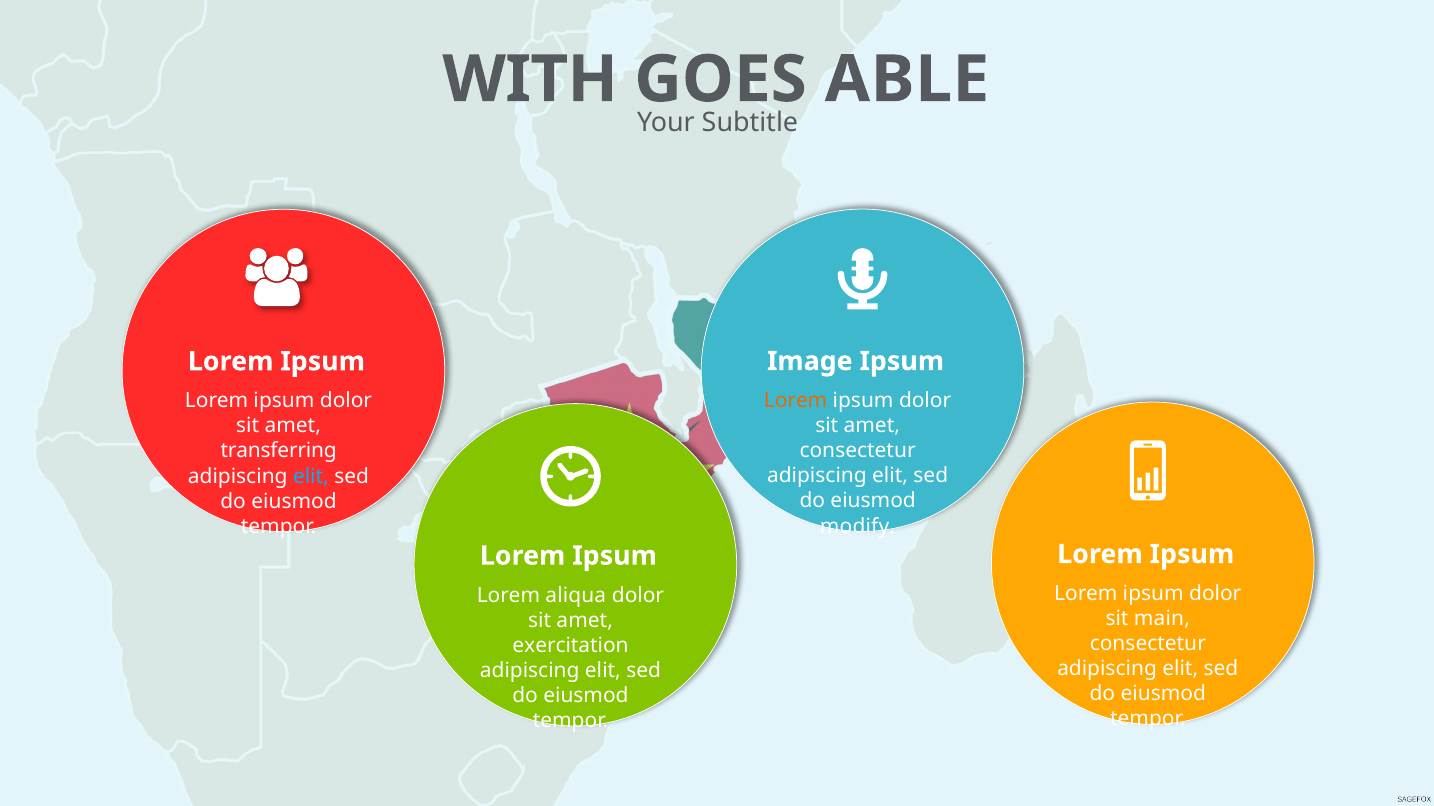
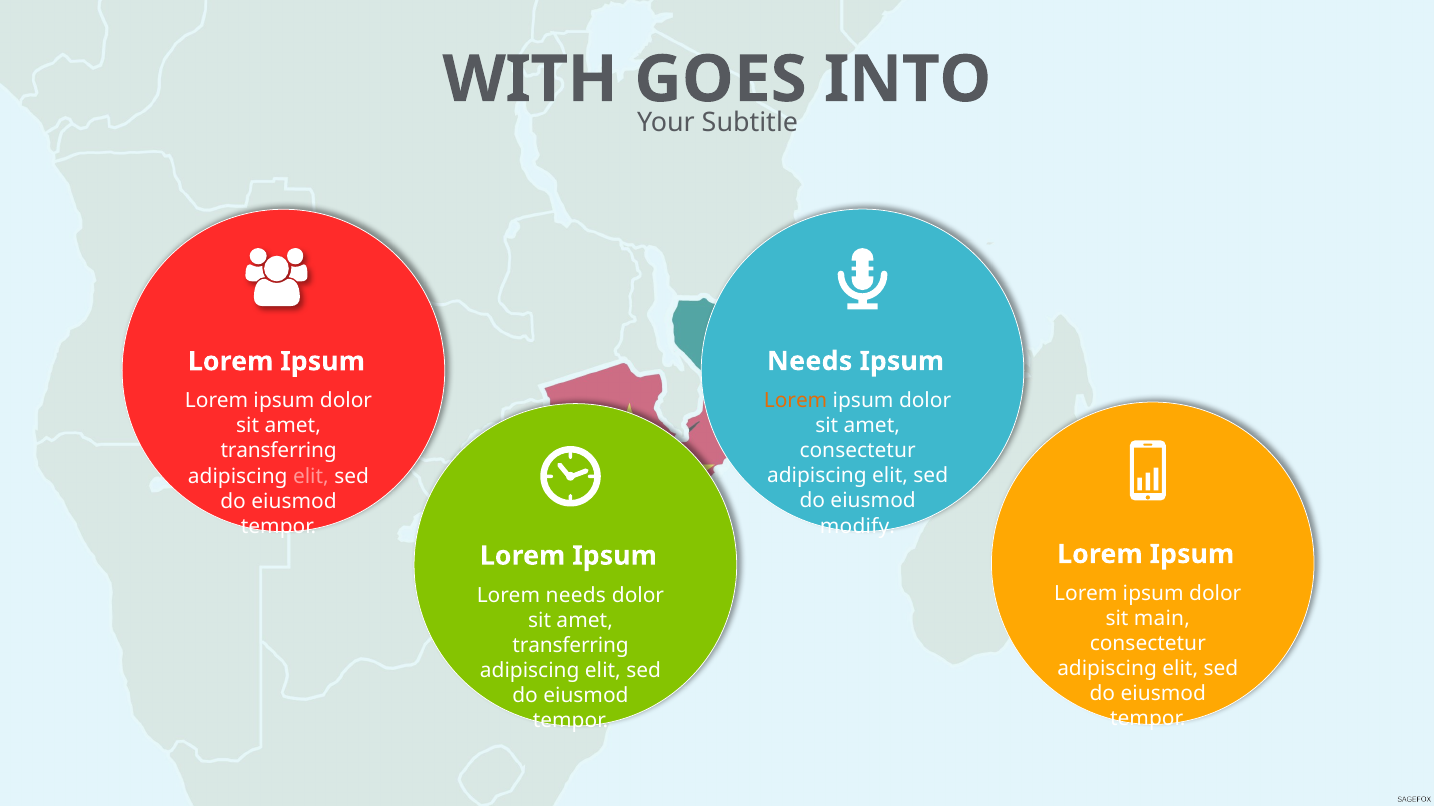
ABLE: ABLE -> INTO (908, 80)
Image: Image -> Needs (810, 362)
elit colour: light blue -> pink (311, 477)
Lorem aliqua: aliqua -> needs (576, 596)
exercitation: exercitation -> transferring (571, 646)
